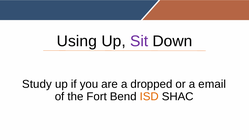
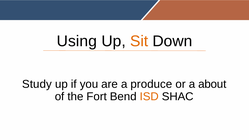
Sit colour: purple -> orange (139, 41)
dropped: dropped -> produce (151, 84)
email: email -> about (212, 84)
